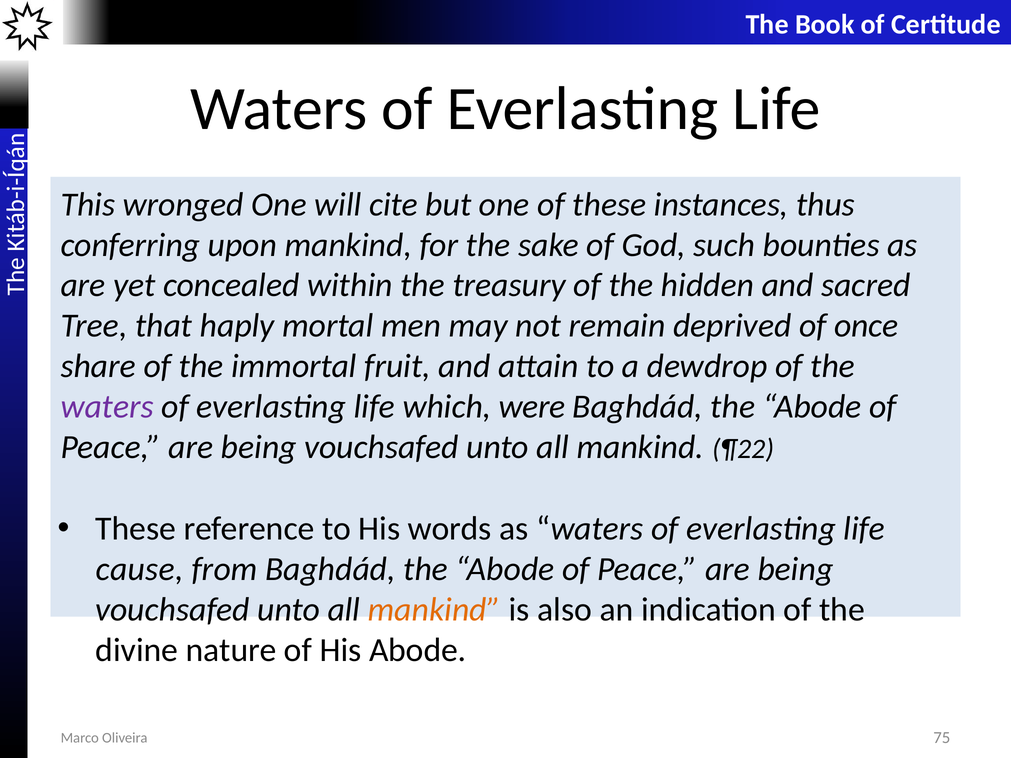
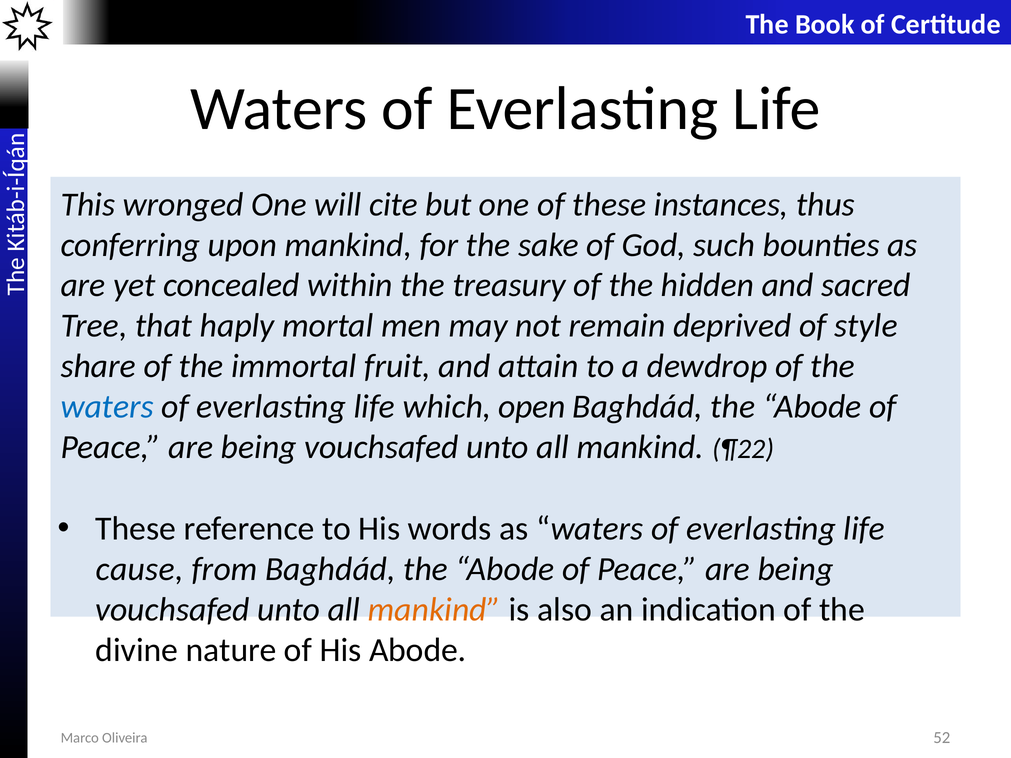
once: once -> style (866, 326)
waters colour: purple -> blue (107, 407)
were: were -> open (532, 407)
75: 75 -> 52 (942, 738)
